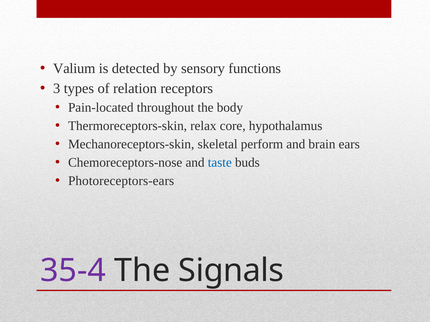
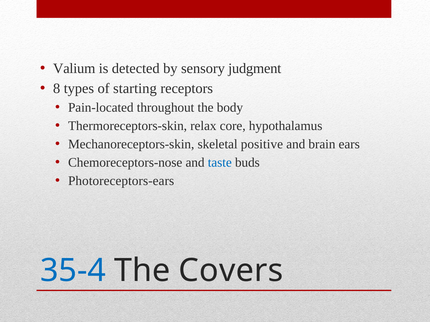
functions: functions -> judgment (255, 69)
3: 3 -> 8 (57, 89)
relation: relation -> starting (135, 89)
perform: perform -> positive (262, 144)
35-4 colour: purple -> blue (73, 271)
Signals: Signals -> Covers (231, 271)
